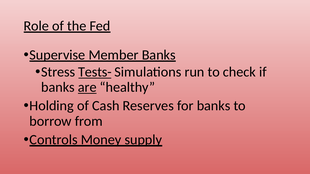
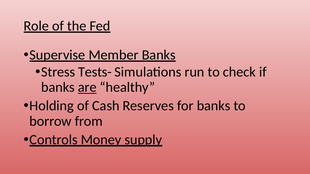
Tests- underline: present -> none (95, 72)
